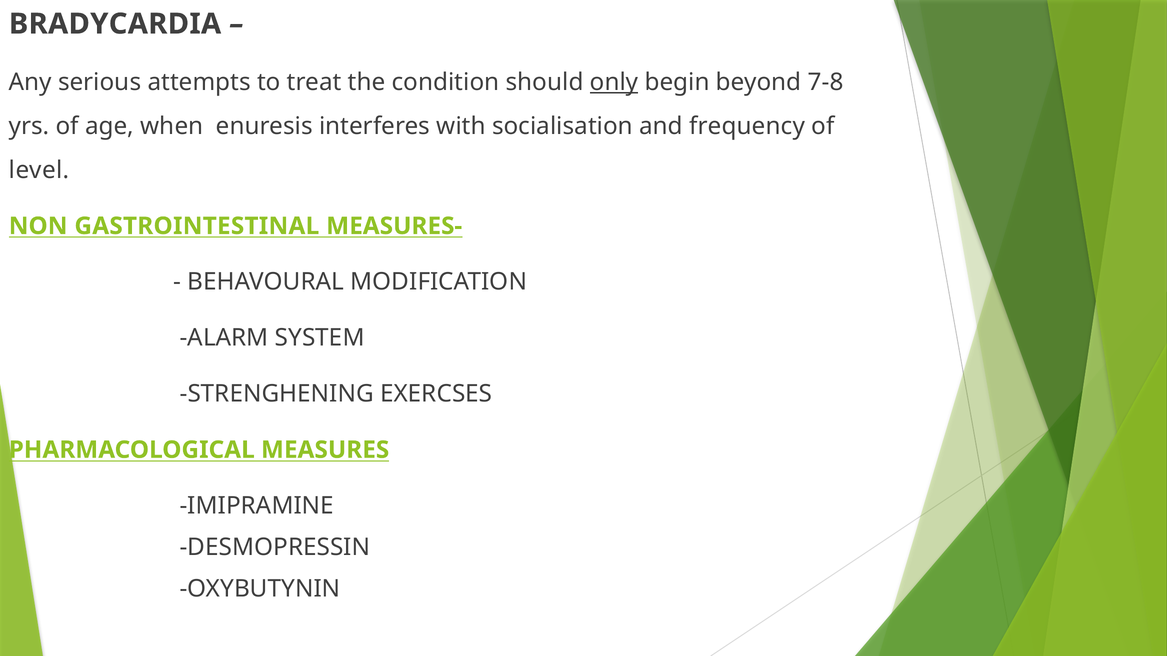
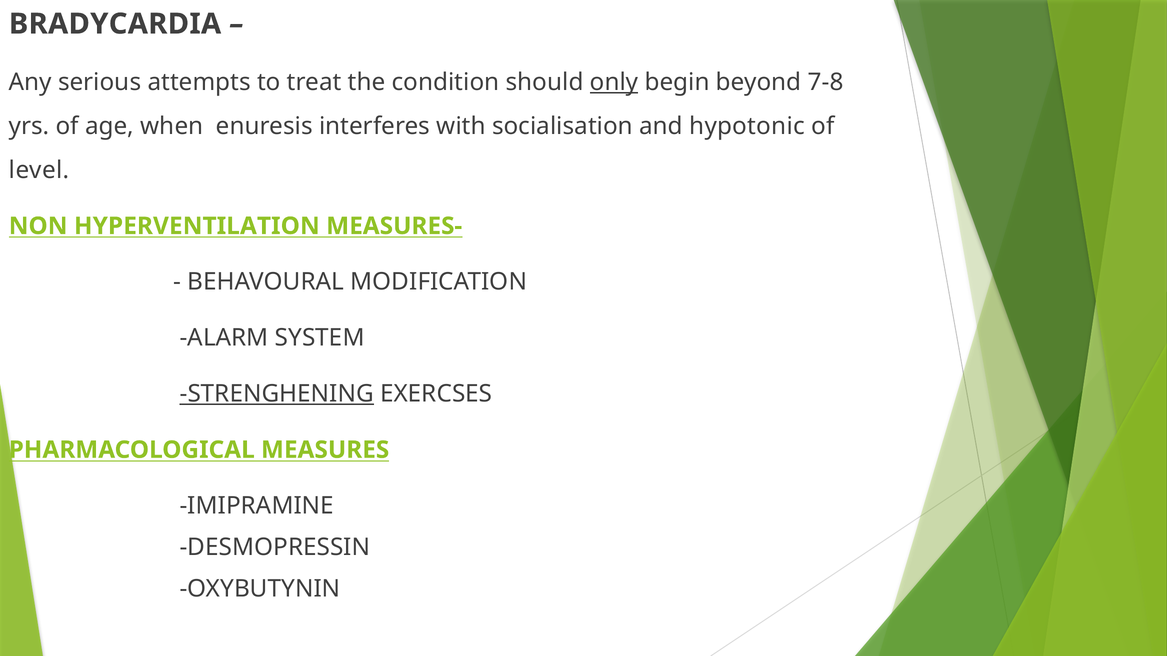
frequency: frequency -> hypotonic (747, 126)
GASTROINTESTINAL: GASTROINTESTINAL -> HYPERVENTILATION (197, 226)
STRENGHENING underline: none -> present (277, 394)
